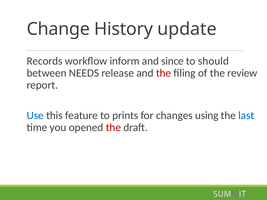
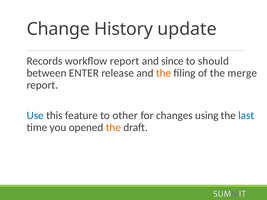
workflow inform: inform -> report (125, 61)
NEEDS: NEEDS -> ENTER (84, 73)
the colour: red -> orange (164, 73)
review: review -> merge (242, 73)
prints: prints -> other (125, 116)
the colour: red -> orange (113, 128)
